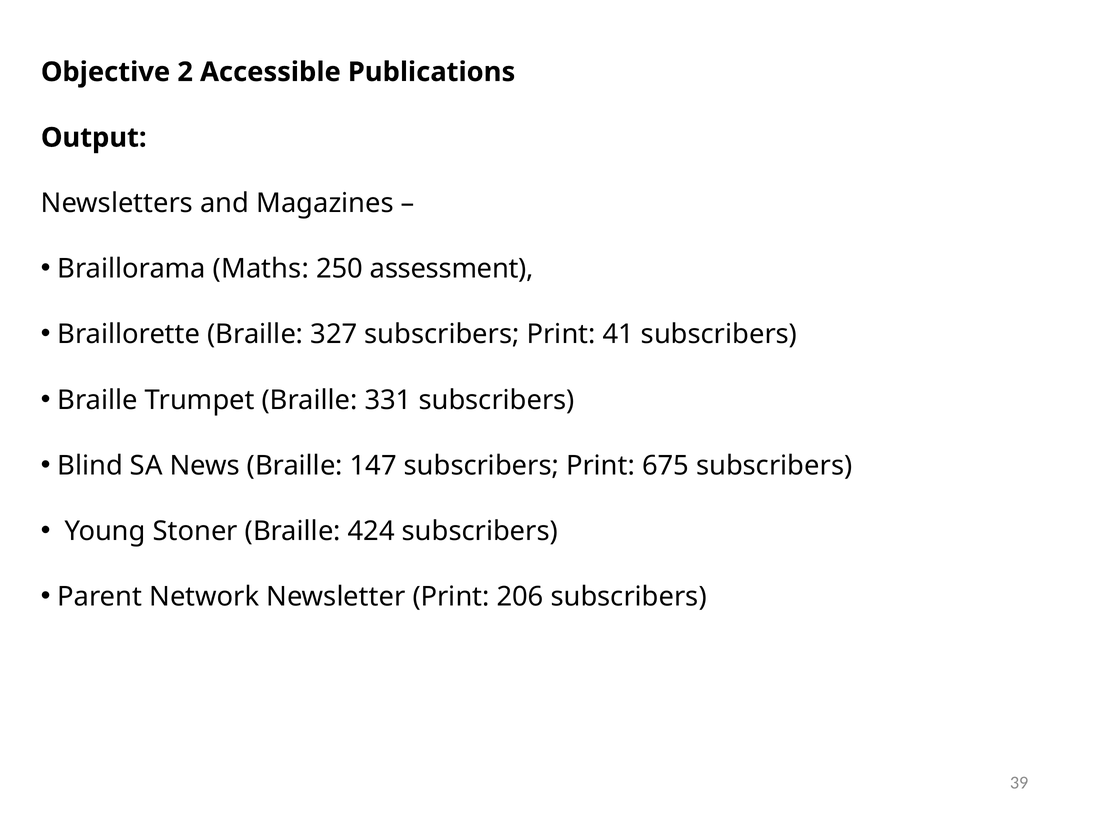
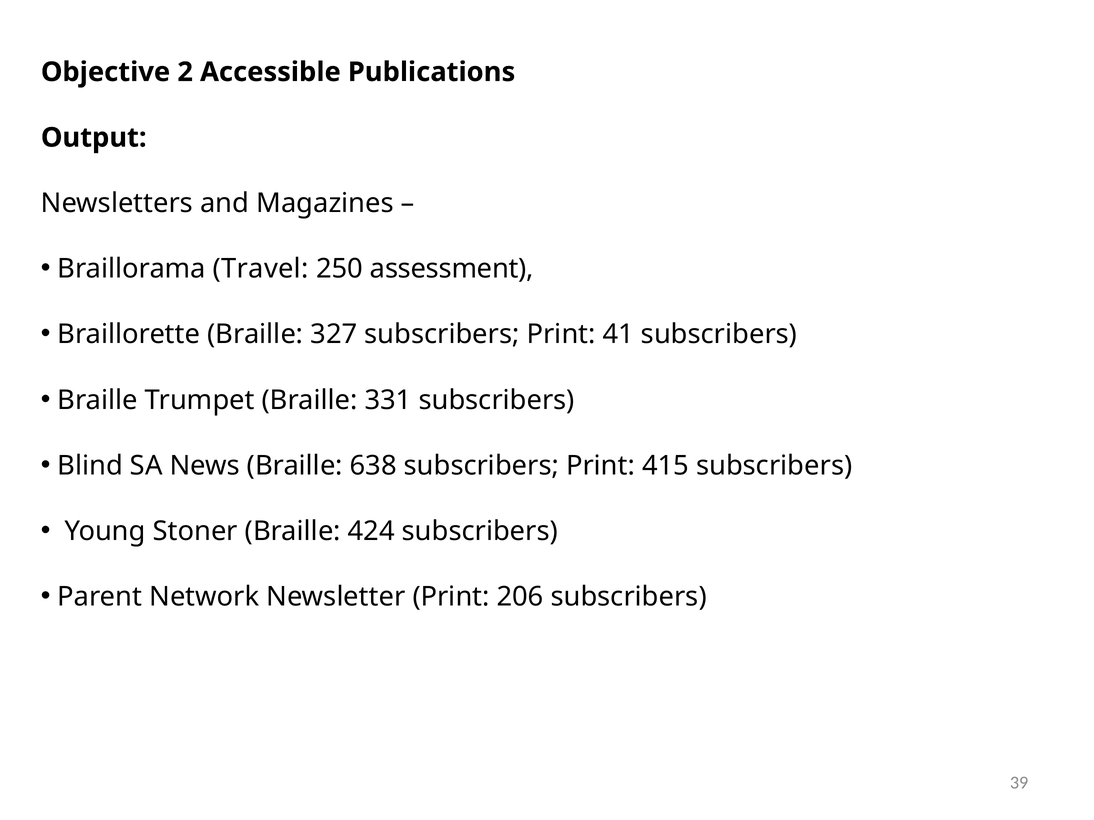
Maths: Maths -> Travel (261, 269)
147: 147 -> 638 (373, 466)
675: 675 -> 415 (666, 466)
